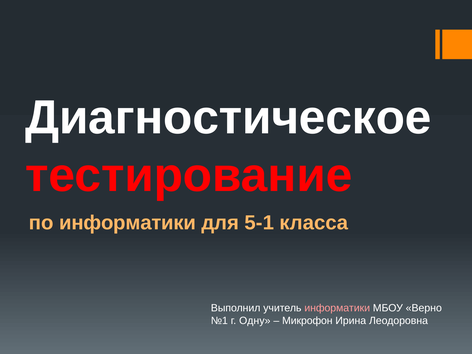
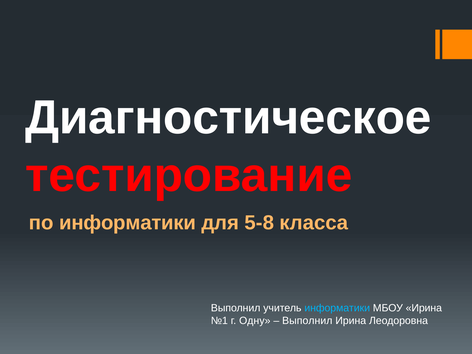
5-1: 5-1 -> 5-8 (259, 223)
информатики colour: pink -> light blue (337, 308)
МБОУ Верно: Верно -> Ирина (424, 308)
Микрофон: Микрофон -> Выполнил (307, 321)
